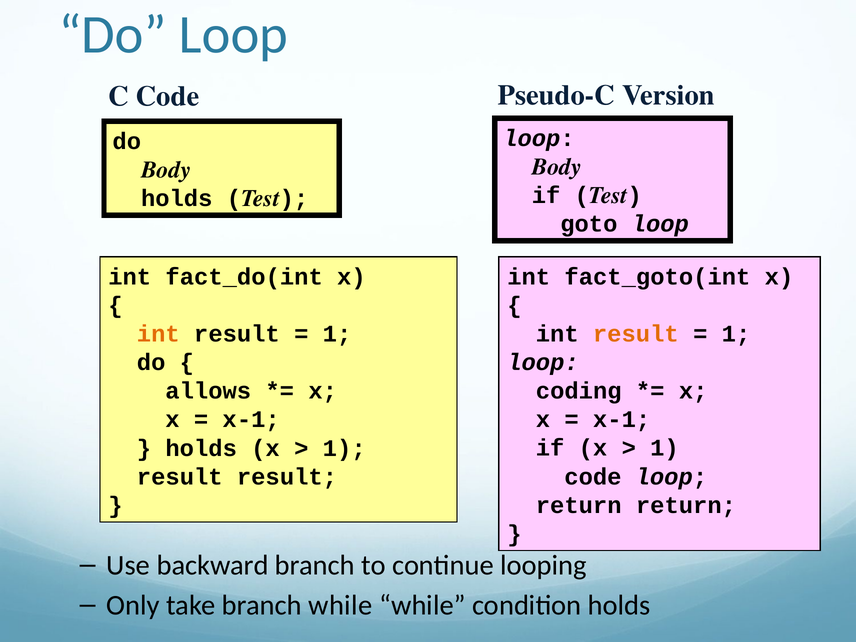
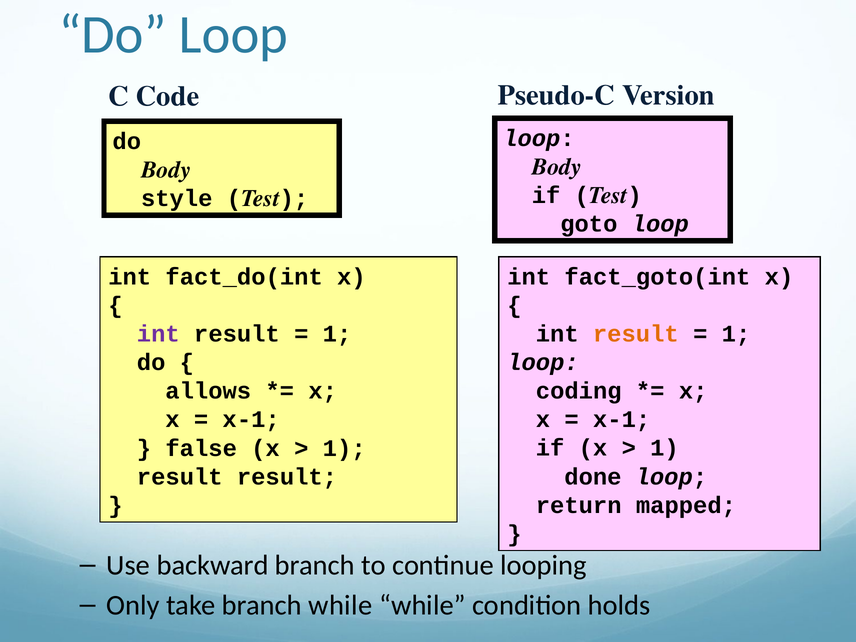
holds: holds -> style (177, 199)
int colour: orange -> purple (158, 334)
holds: holds -> false (201, 448)
code: code -> done (593, 477)
return return: return -> mapped (686, 505)
